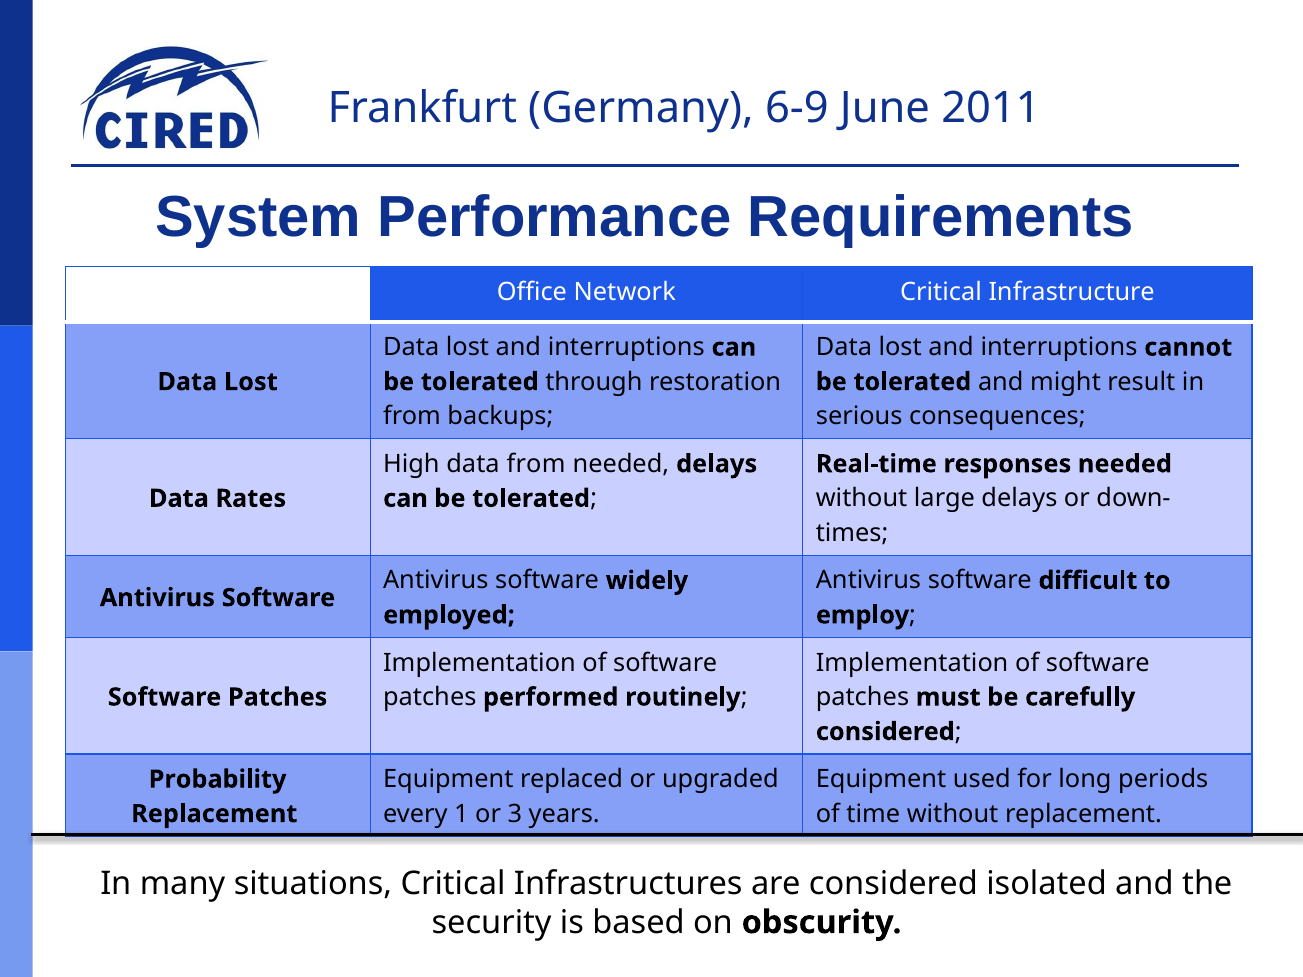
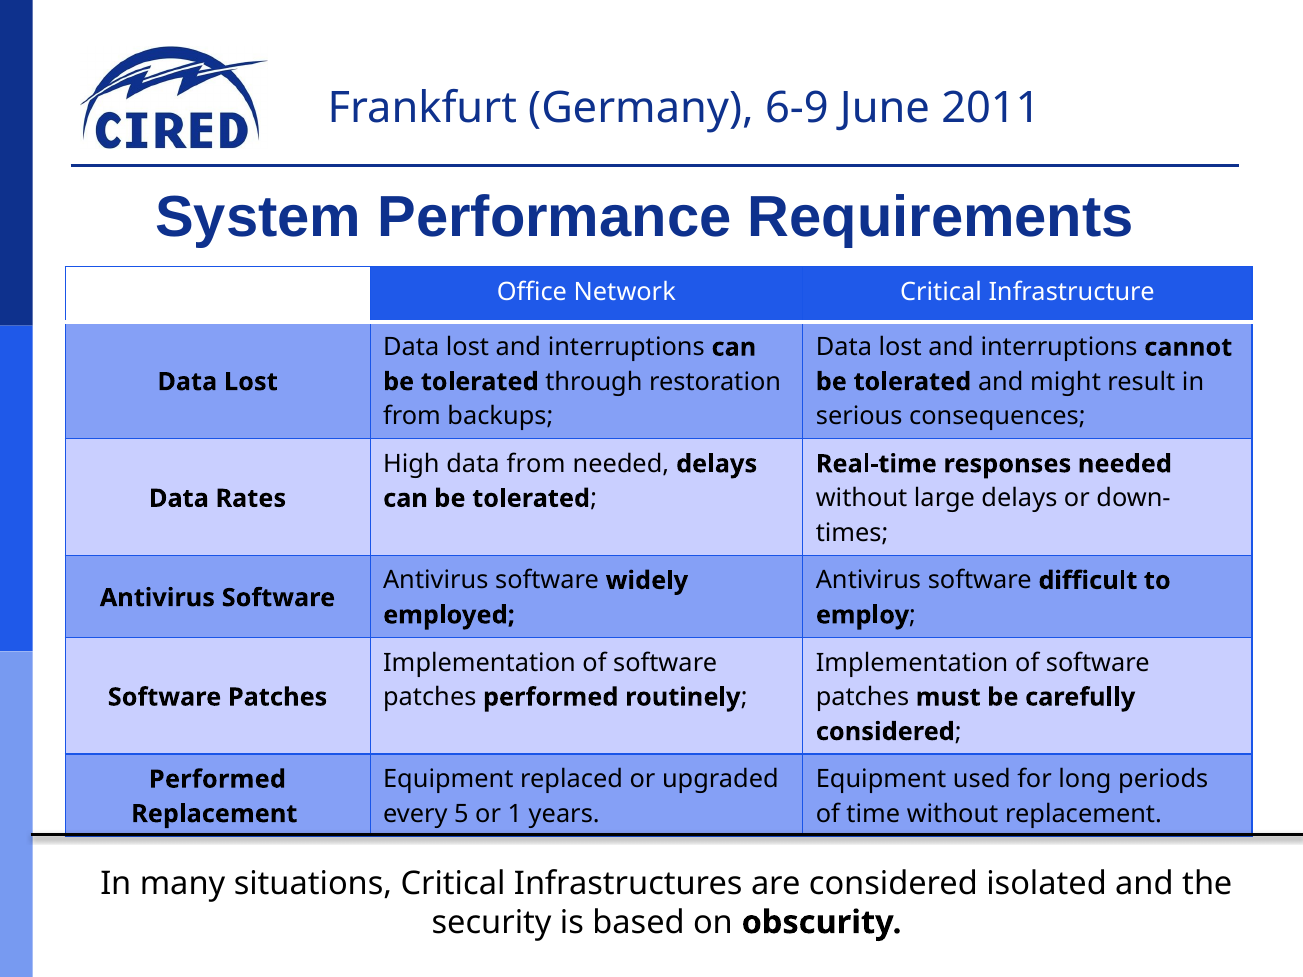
Probability: Probability -> Performed (217, 779)
1: 1 -> 5 (461, 814)
3: 3 -> 1 (515, 814)
